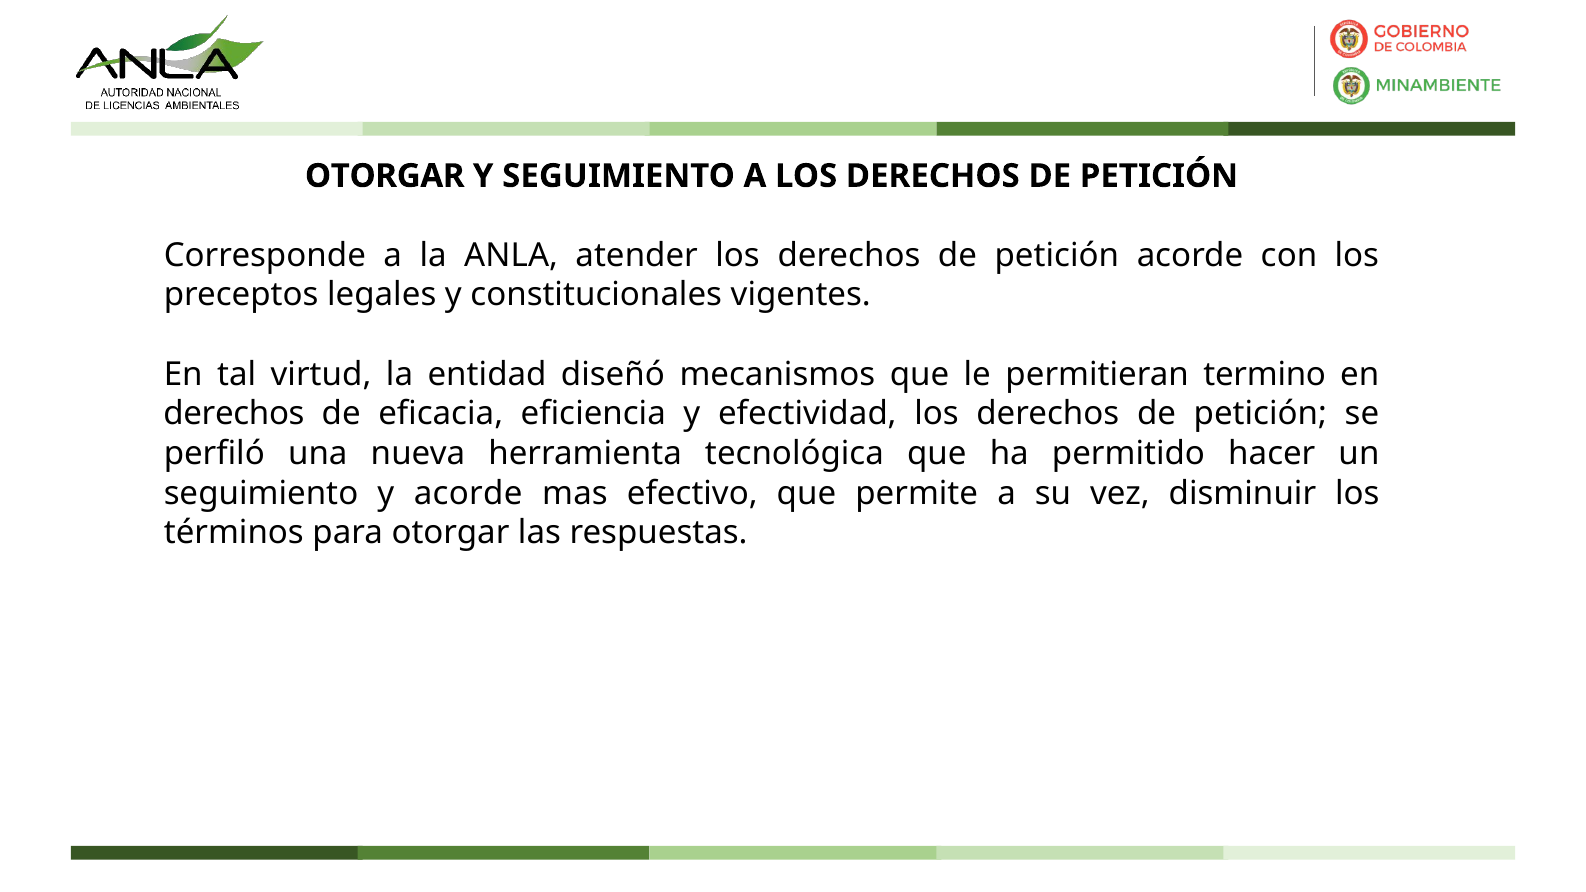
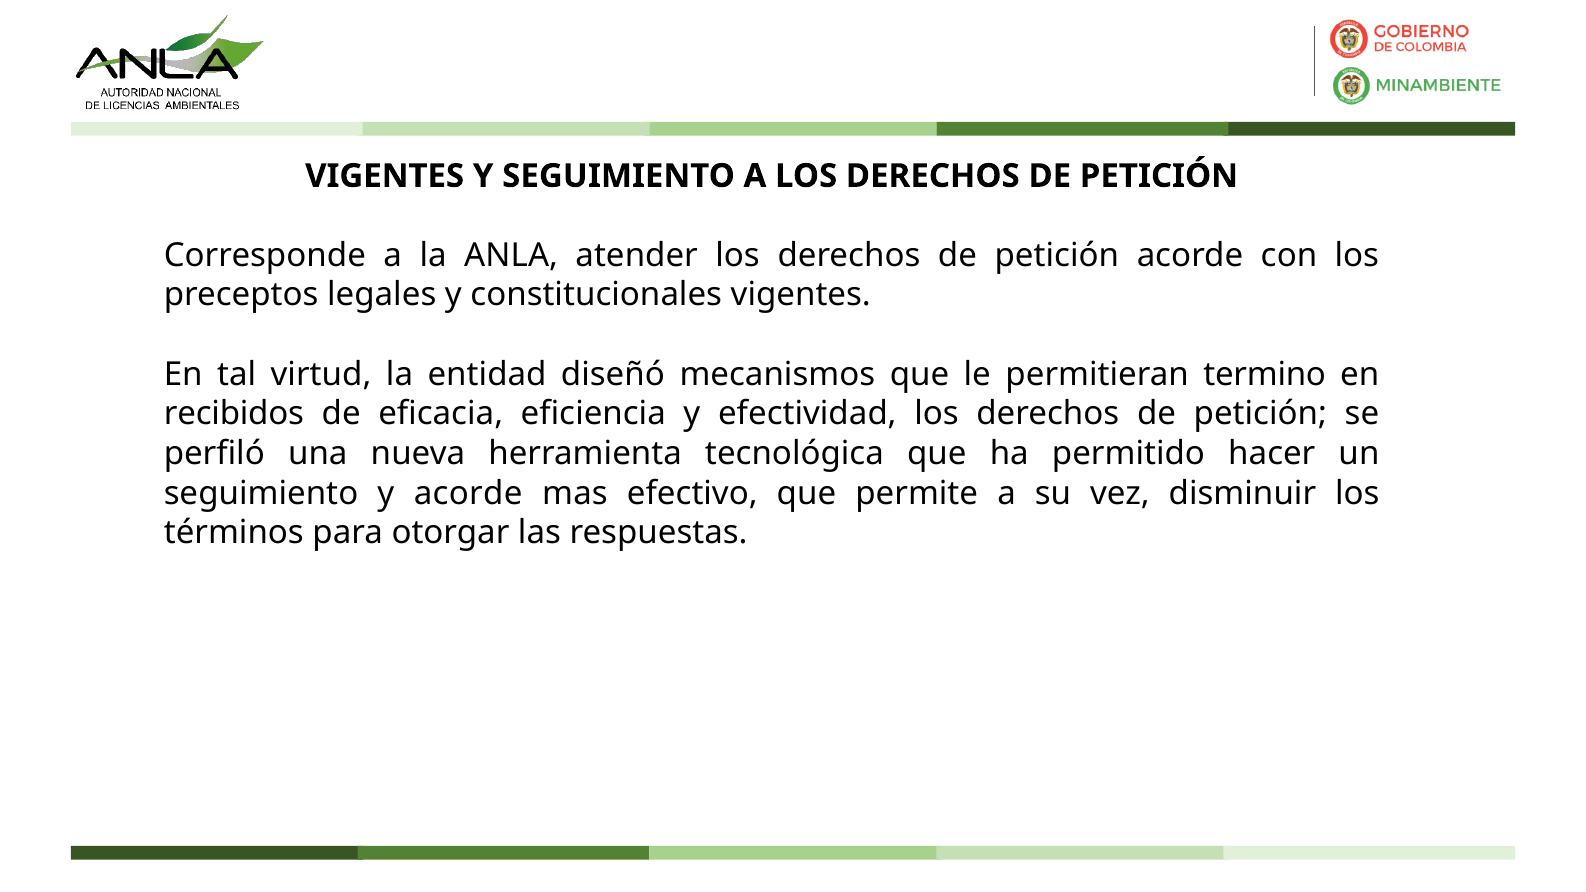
OTORGAR: OTORGAR -> VIGENTES (385, 176)
derechos: derechos -> recibidos (234, 414)
